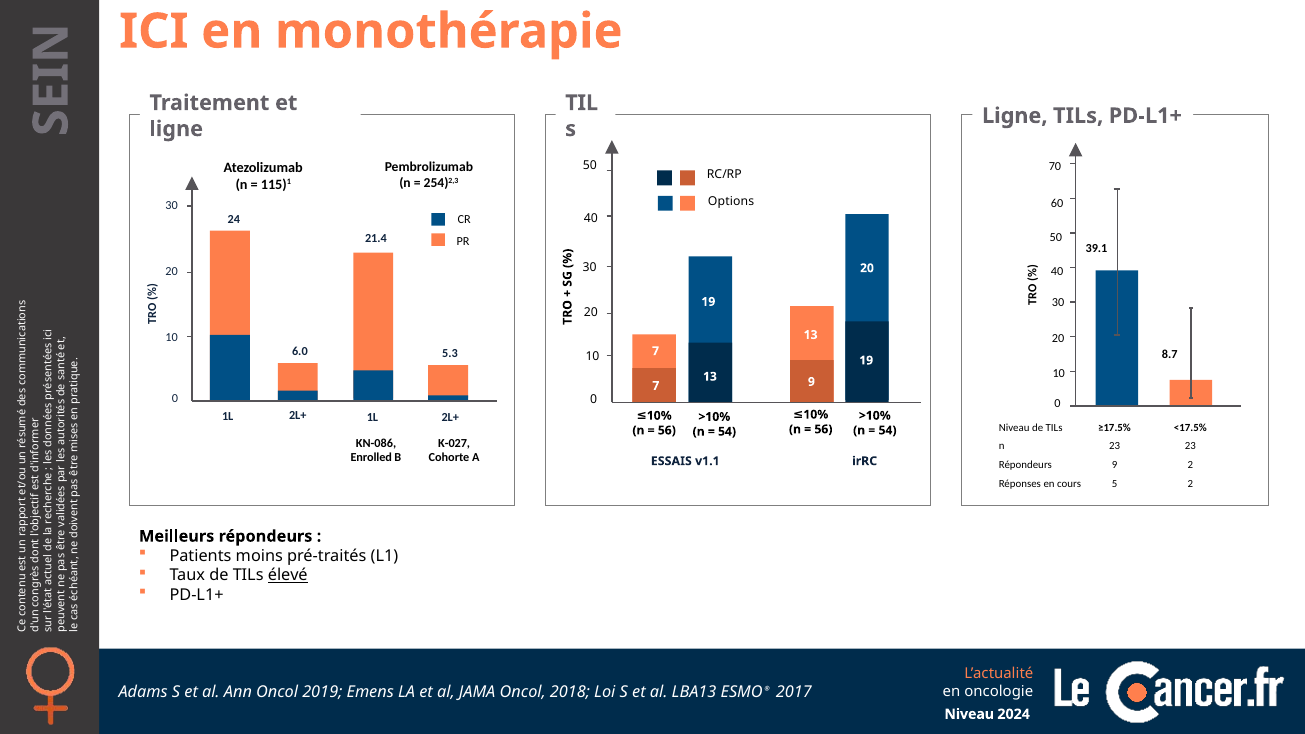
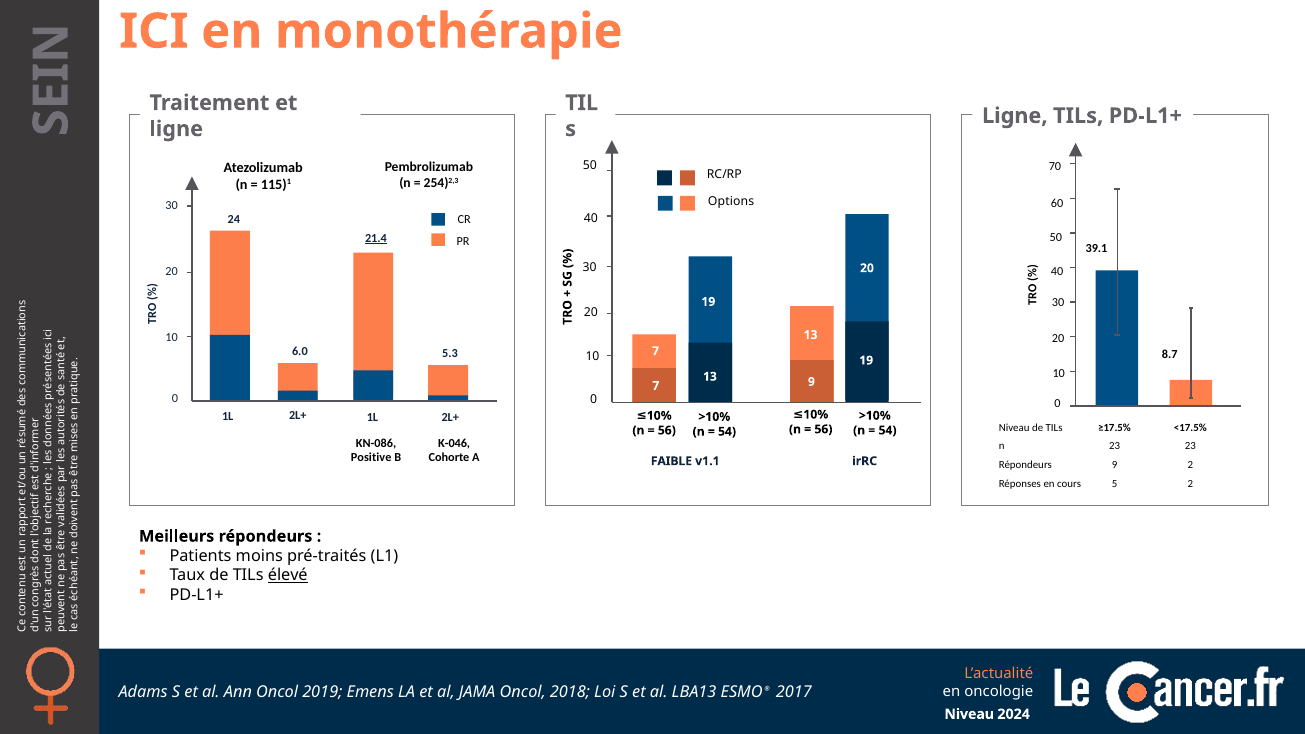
21.4 underline: none -> present (376, 238)
K-027: K-027 -> K-046 (454, 443)
Enrolled: Enrolled -> Positive (371, 458)
ESSAIS: ESSAIS -> FAIBLE (671, 461)
